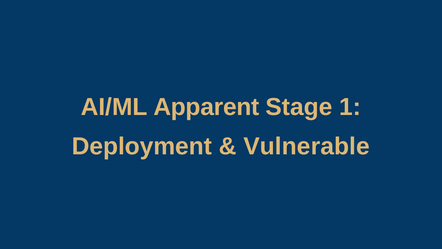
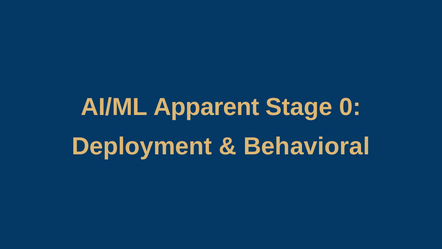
1: 1 -> 0 (350, 107)
Vulnerable: Vulnerable -> Behavioral (307, 146)
